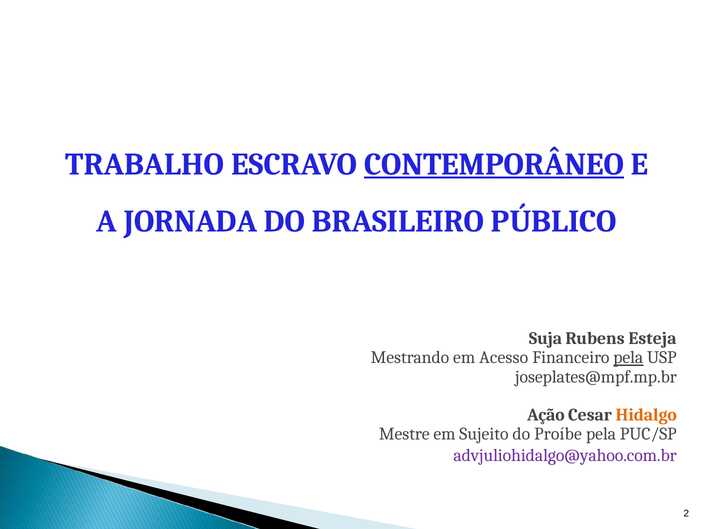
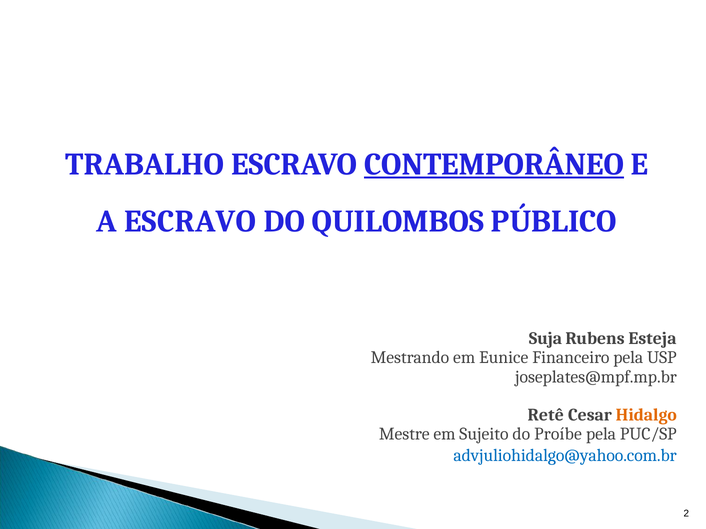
A JORNADA: JORNADA -> ESCRAVO (190, 222)
BRASILEIRO: BRASILEIRO -> QUILOMBOS (398, 222)
Acesso: Acesso -> Eunice (504, 358)
pela underline: present -> none (628, 358)
Ação: Ação -> Retê (546, 415)
advjuliohidalgo@yahoo.com.br colour: purple -> blue (565, 456)
